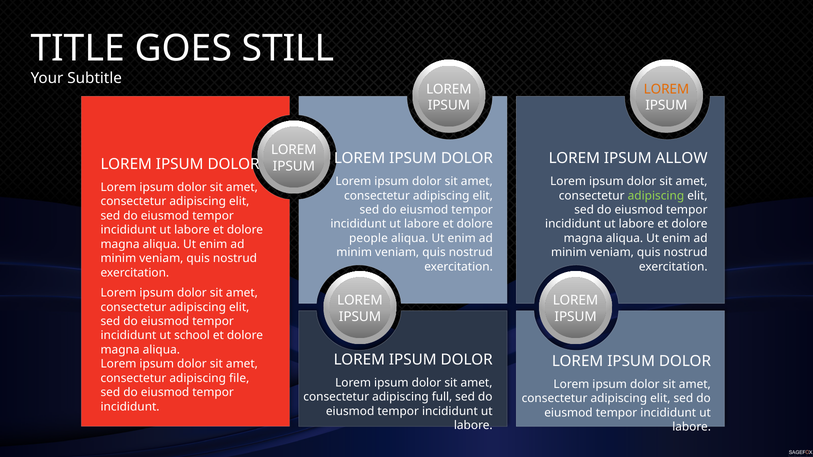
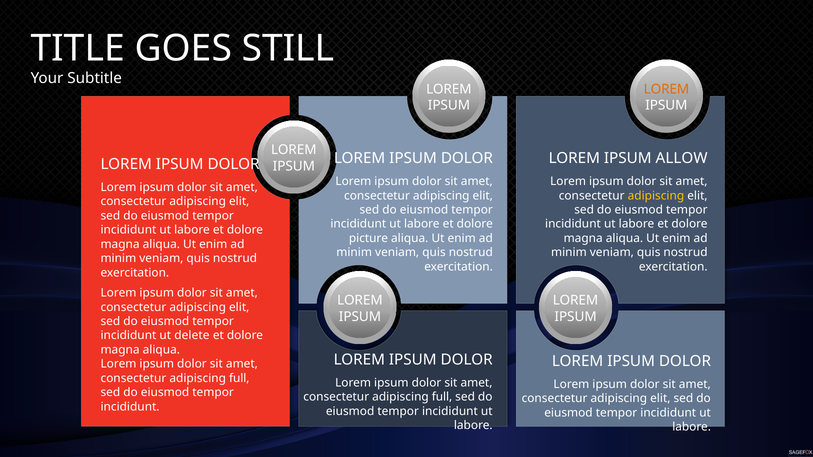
adipiscing colour: light green -> yellow (656, 196)
people: people -> picture (369, 238)
school: school -> delete (192, 336)
file: file -> full (239, 379)
